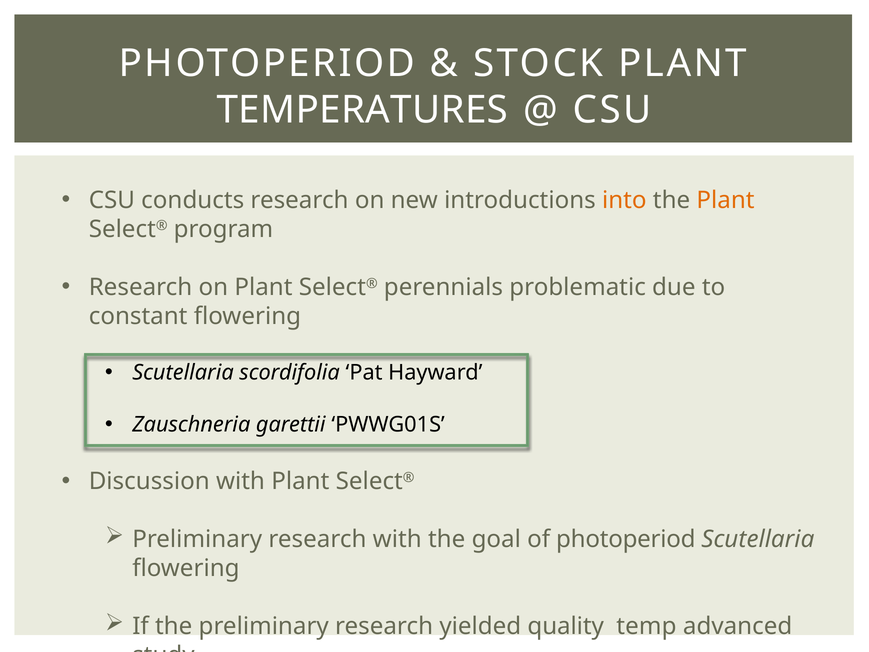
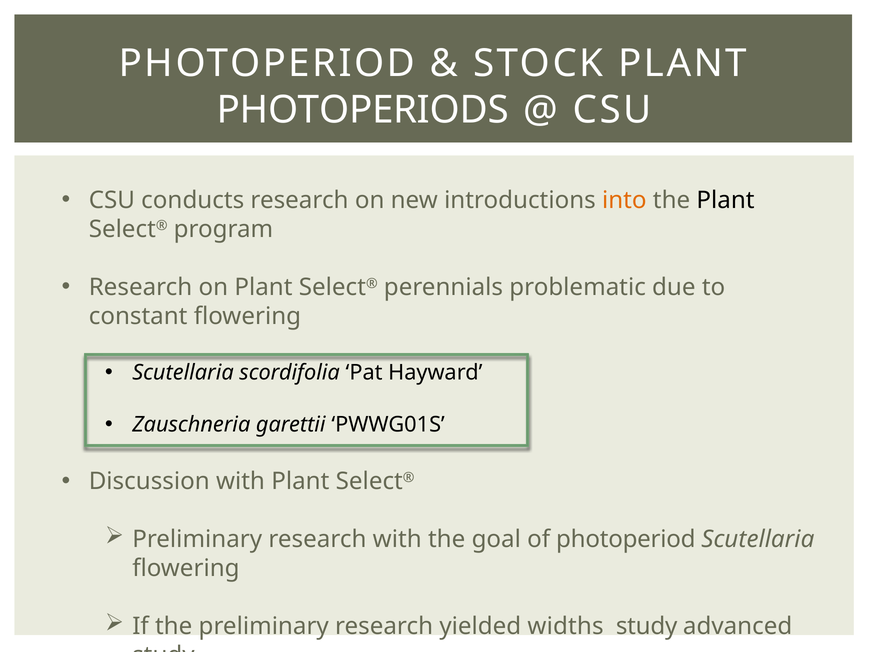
TEMPERATURES: TEMPERATURES -> PHOTOPERIODS (363, 110)
Plant colour: orange -> black (726, 200)
quality: quality -> widths (566, 626)
temp: temp -> study (647, 626)
